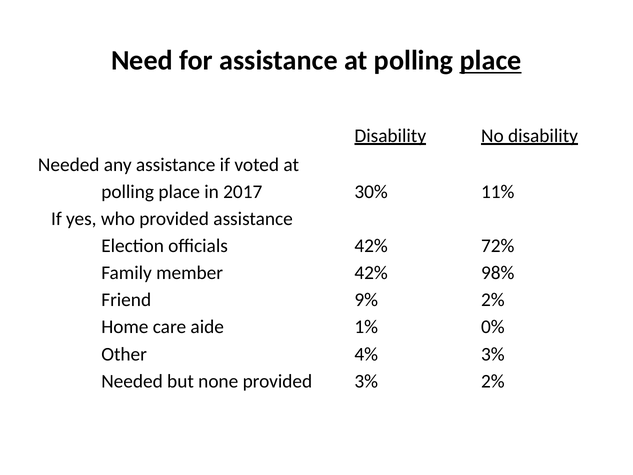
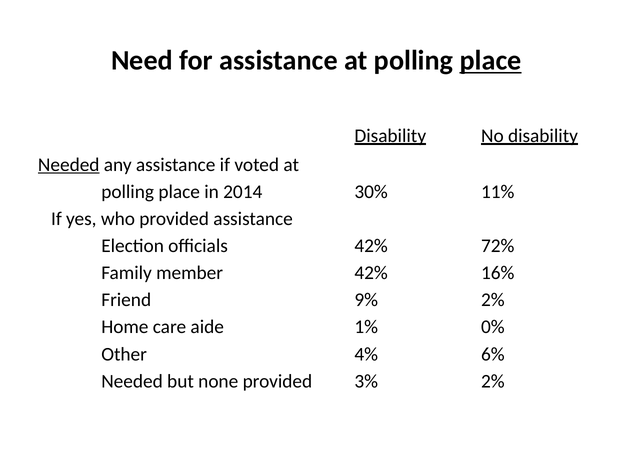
Needed underline: none -> present (69, 165)
2017: 2017 -> 2014 (243, 192)
98%: 98% -> 16% (498, 273)
4% 3%: 3% -> 6% (493, 354)
